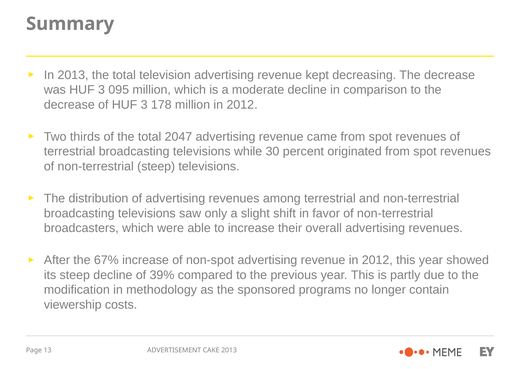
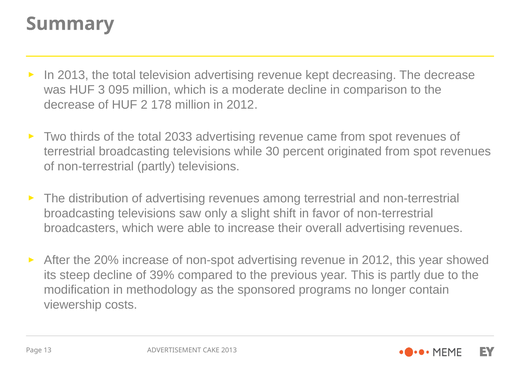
of HUF 3: 3 -> 2 (144, 105)
2047: 2047 -> 2033 (178, 137)
non-terrestrial steep: steep -> partly (156, 166)
67%: 67% -> 20% (106, 260)
